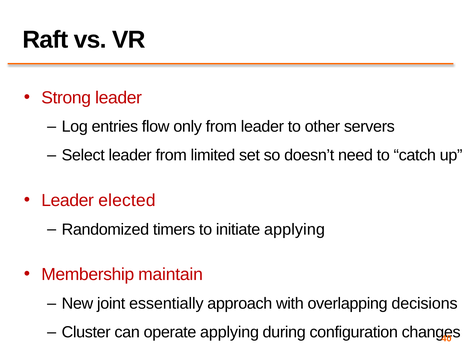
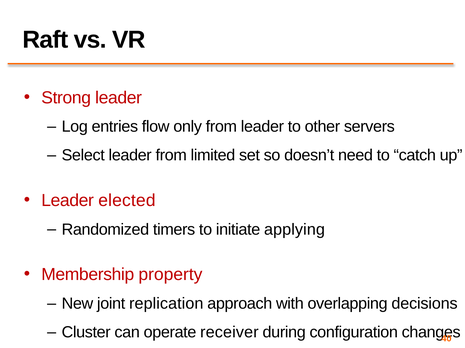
maintain: maintain -> property (170, 275)
essentially: essentially -> replication (166, 304)
operate applying: applying -> receiver (229, 333)
